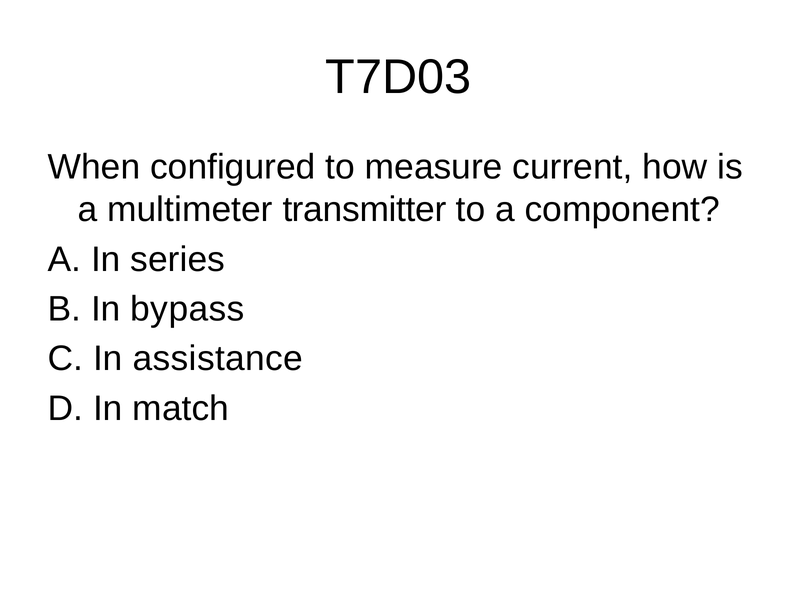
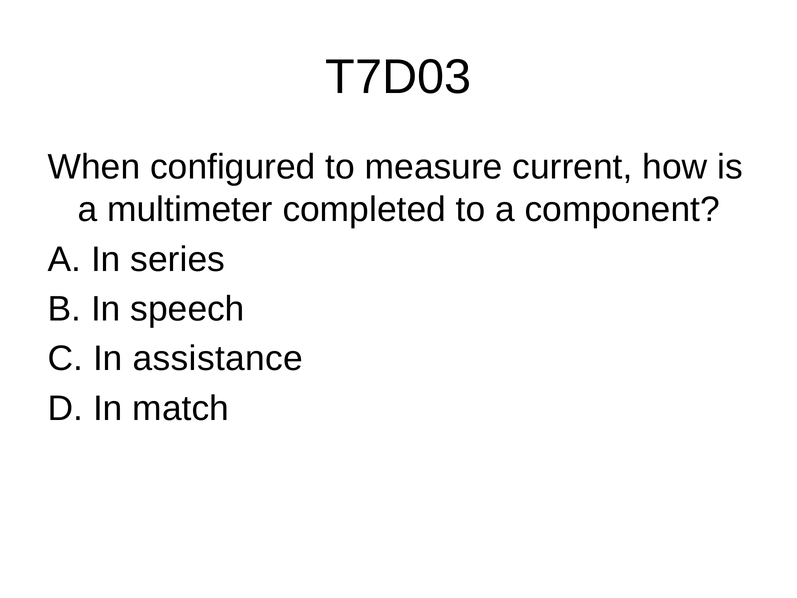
transmitter: transmitter -> completed (364, 210)
bypass: bypass -> speech (188, 309)
